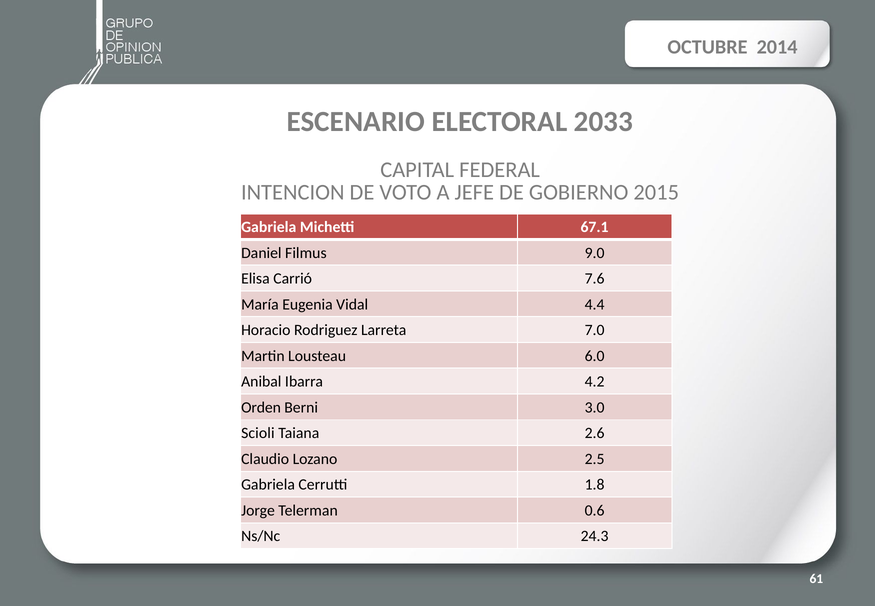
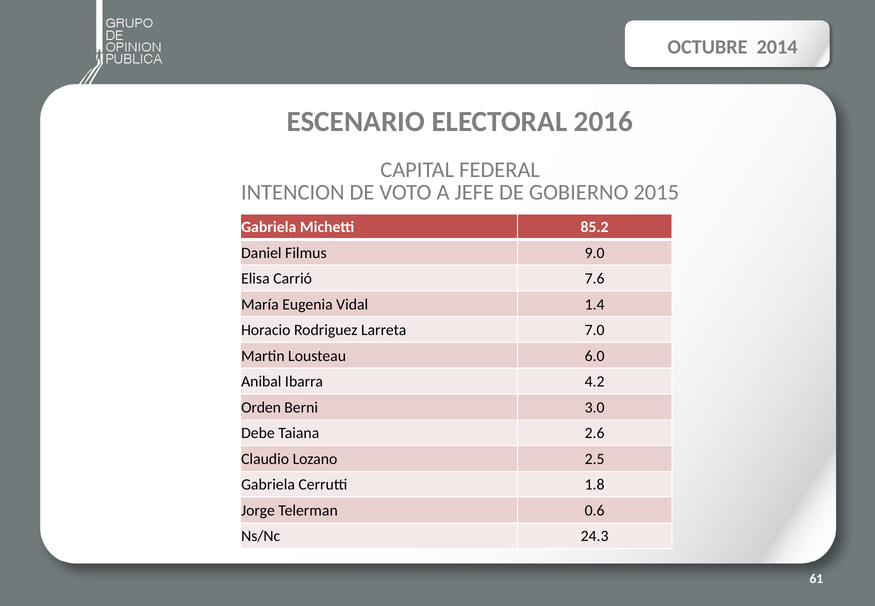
2033: 2033 -> 2016 (603, 122)
67.1: 67.1 -> 85.2 (595, 227)
4.4: 4.4 -> 1.4 (595, 304)
Scioli: Scioli -> Debe (258, 433)
